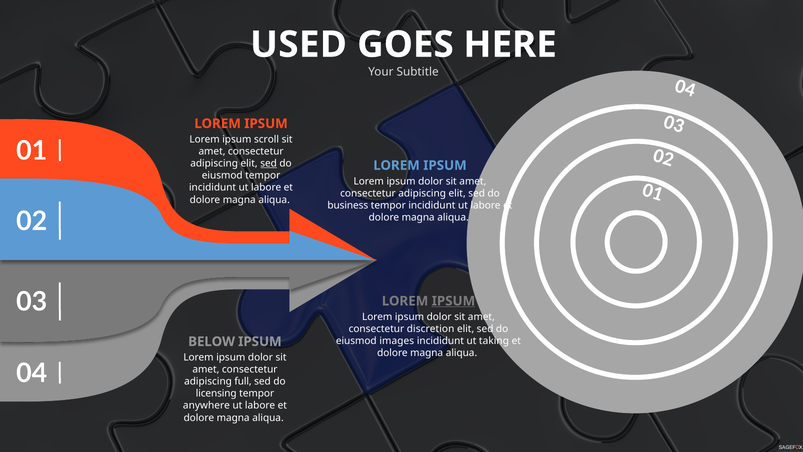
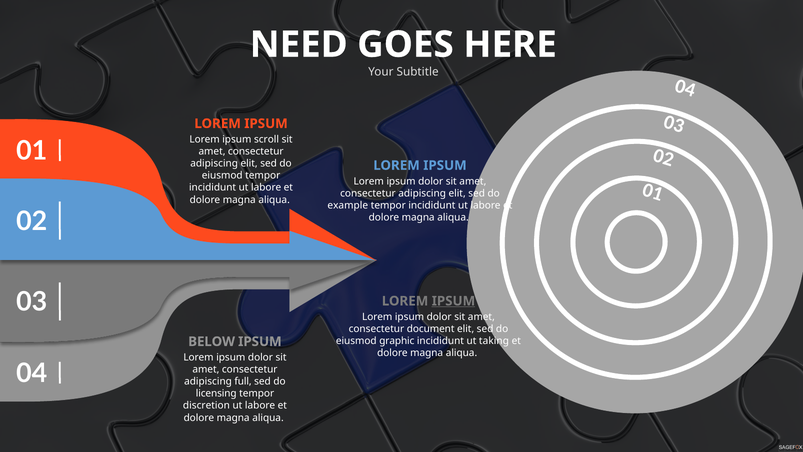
USED: USED -> NEED (299, 45)
sed underline: present -> none (269, 163)
business: business -> example (348, 205)
discretion: discretion -> document (431, 329)
images: images -> graphic (397, 341)
anywhere: anywhere -> discretion (206, 405)
